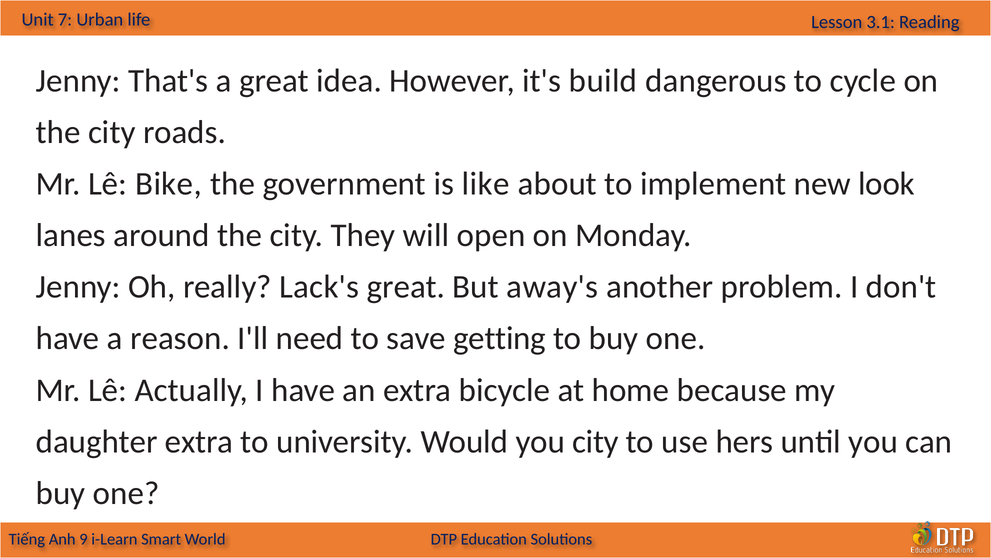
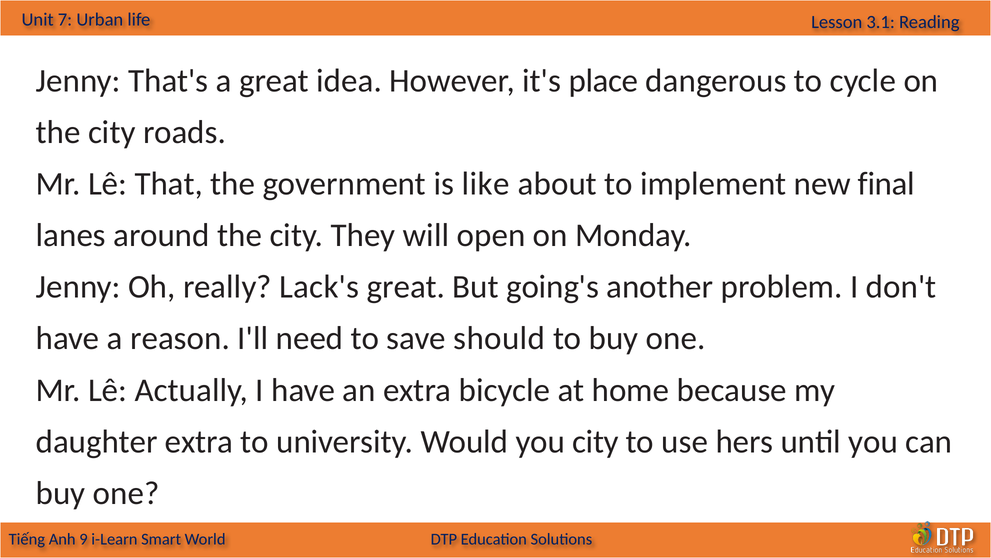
build: build -> place (603, 81)
Bike: Bike -> That (169, 184)
look: look -> final (886, 184)
away's: away's -> going's (553, 287)
getting: getting -> should (499, 338)
